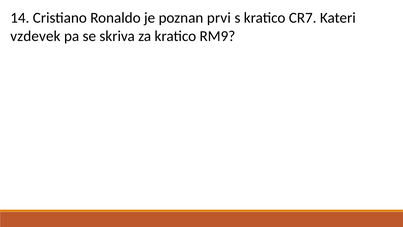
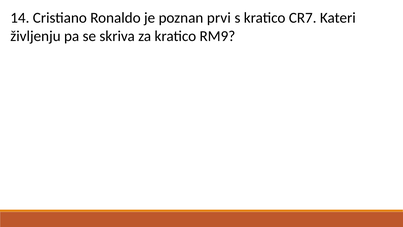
vzdevek: vzdevek -> življenju (35, 36)
